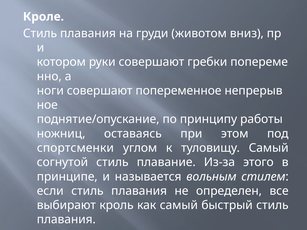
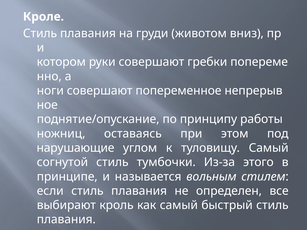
спортсменки: спортсменки -> нарушающие (76, 148)
плавание: плавание -> тумбочки (166, 162)
